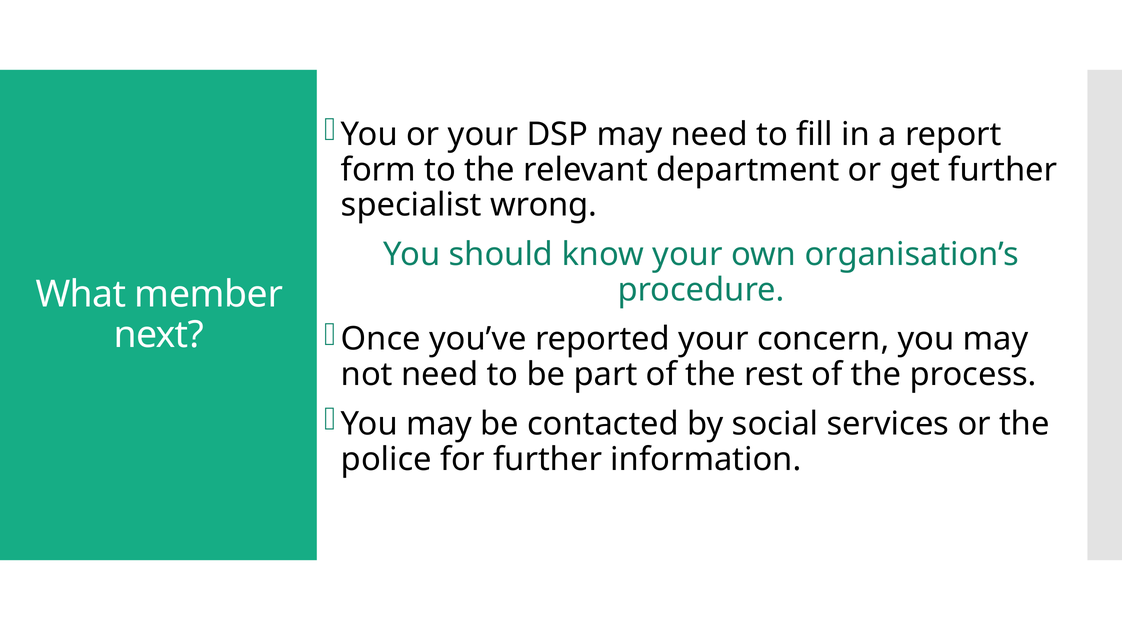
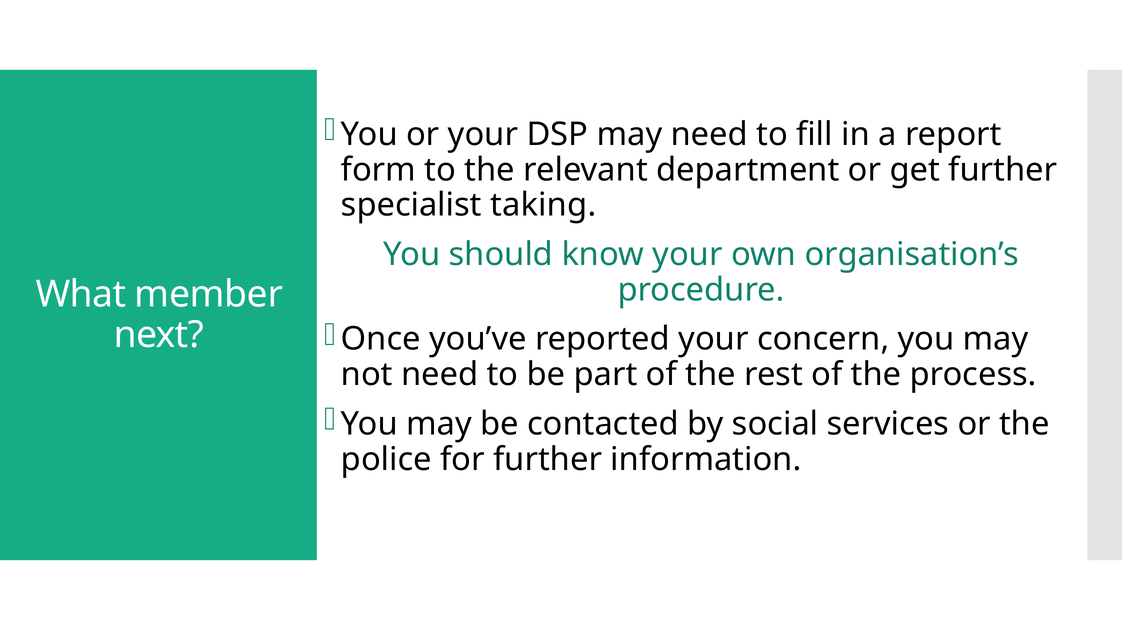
wrong: wrong -> taking (543, 205)
